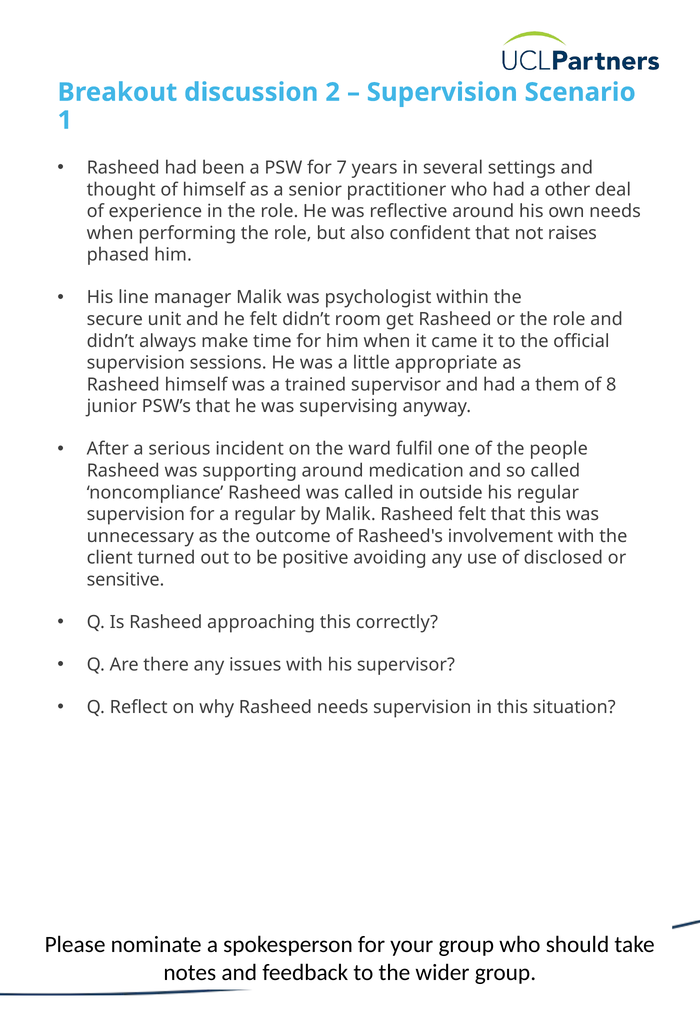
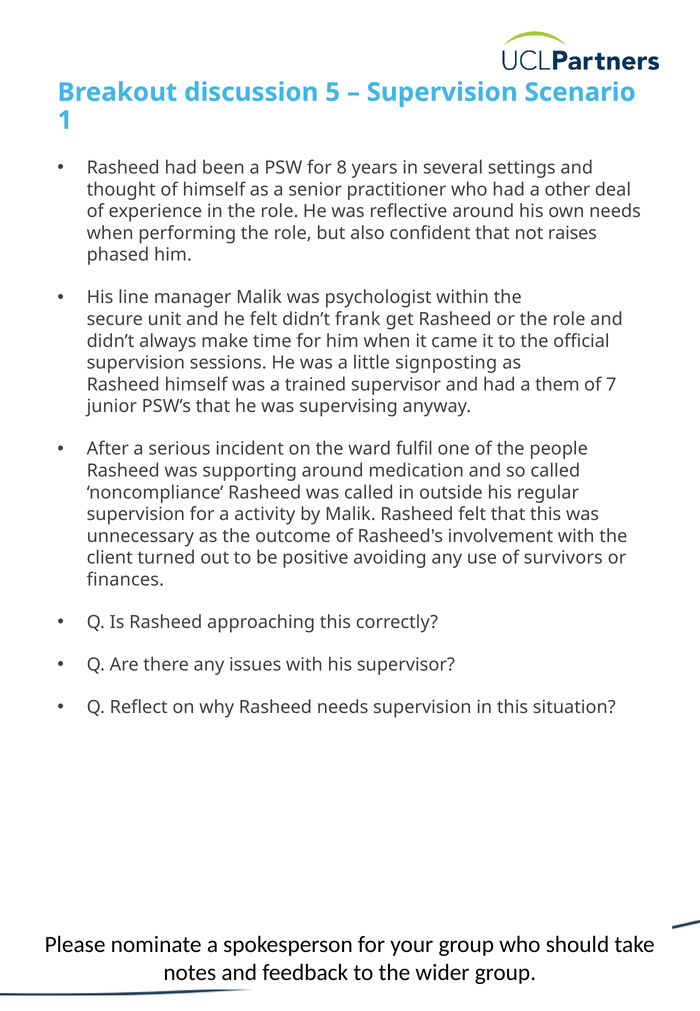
2: 2 -> 5 (333, 92)
7: 7 -> 8 (342, 168)
room: room -> frank (358, 319)
appropriate: appropriate -> signposting (446, 363)
8: 8 -> 7 (611, 385)
a regular: regular -> activity (265, 514)
disclosed: disclosed -> survivors (563, 558)
sensitive: sensitive -> finances (125, 580)
